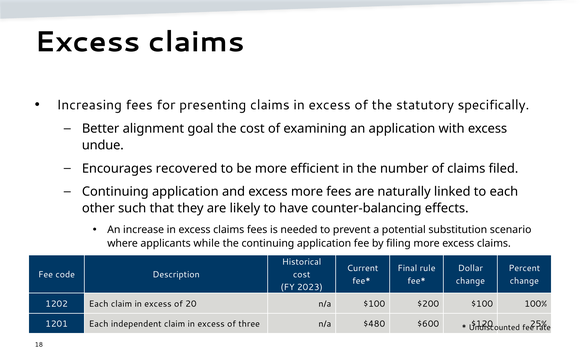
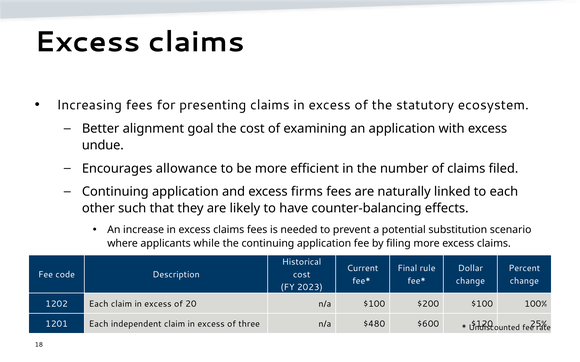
specifically: specifically -> ecosystem (493, 105)
recovered: recovered -> allowance (186, 169)
excess more: more -> firms (307, 192)
